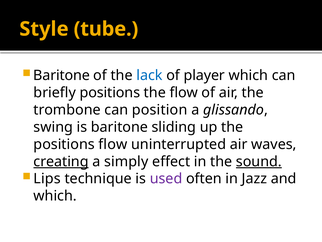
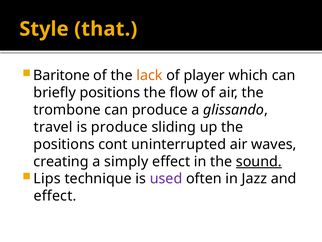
tube: tube -> that (106, 29)
lack colour: blue -> orange (149, 75)
can position: position -> produce (160, 110)
swing: swing -> travel (53, 127)
is baritone: baritone -> produce (119, 127)
positions flow: flow -> cont (113, 144)
creating underline: present -> none (61, 161)
which: which -> effect (55, 196)
